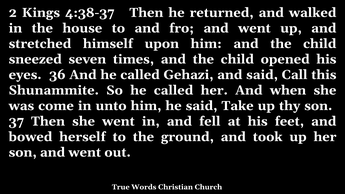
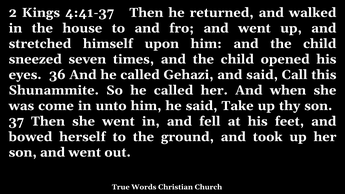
4:38-37: 4:38-37 -> 4:41-37 (90, 13)
